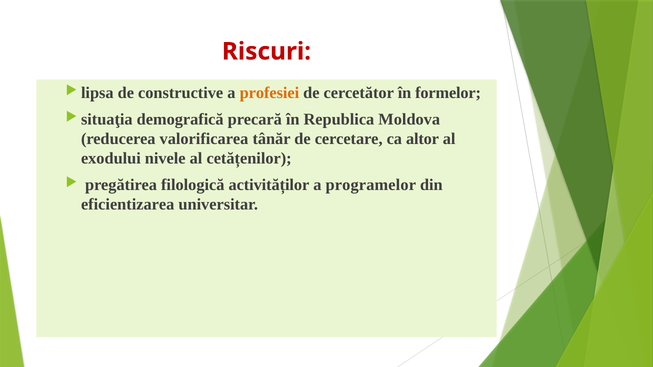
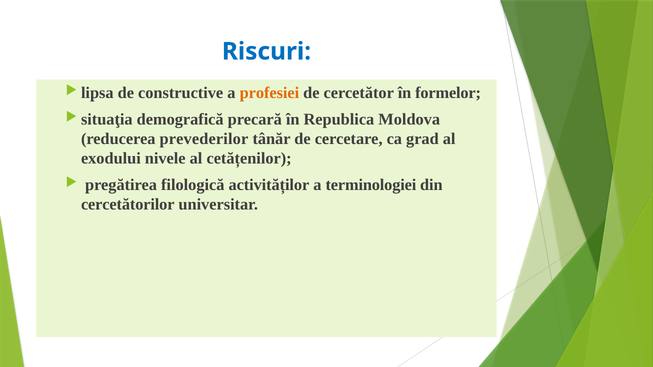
Riscuri colour: red -> blue (266, 51)
valorificarea: valorificarea -> prevederilor (204, 139)
altor: altor -> grad (422, 139)
programelor: programelor -> terminologiei (371, 185)
eficientizarea: eficientizarea -> cercetătorilor (128, 205)
